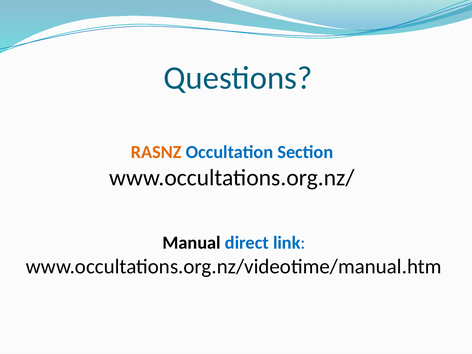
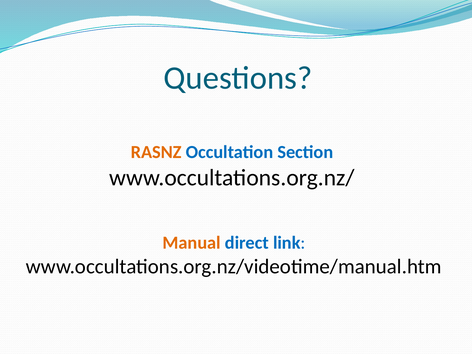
Manual colour: black -> orange (192, 243)
